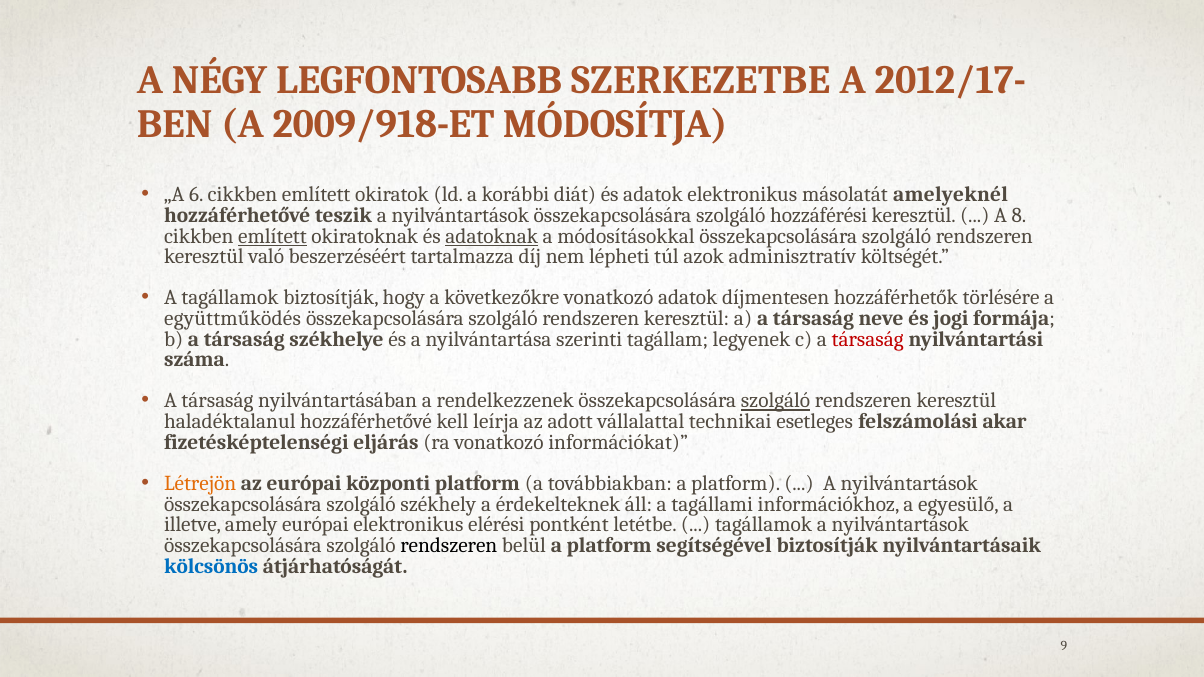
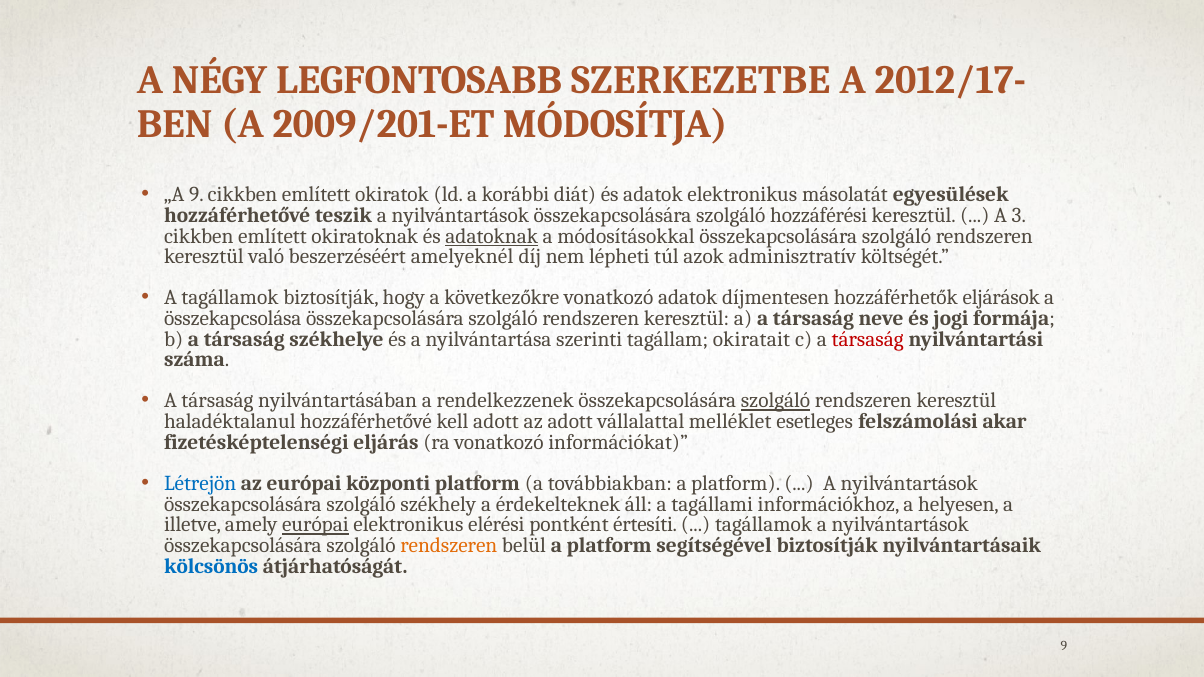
2009/918-ET: 2009/918-ET -> 2009/201-ET (383, 124)
„A 6: 6 -> 9 (196, 195)
amelyeknél: amelyeknél -> egyesülések (951, 195)
8: 8 -> 3 (1019, 215)
említett underline: present -> none (273, 236)
tartalmazza: tartalmazza -> amelyeknél (462, 257)
törlésére: törlésére -> eljárások (1001, 298)
együttműködés: együttműködés -> összekapcsolása (233, 319)
legyenek: legyenek -> okiratait (751, 339)
kell leírja: leírja -> adott (496, 422)
technikai: technikai -> melléklet (730, 422)
Létrejön colour: orange -> blue (200, 484)
egyesülő: egyesülő -> helyesen (958, 504)
európai underline: none -> present (315, 525)
letétbe: letétbe -> értesíti (645, 525)
rendszeren colour: black -> orange (449, 546)
